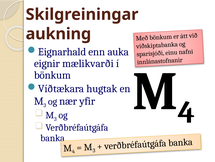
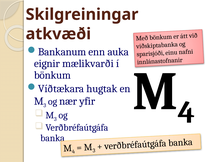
aukning: aukning -> atkvæði (58, 34)
Eignarhald: Eignarhald -> Bankanum (62, 52)
